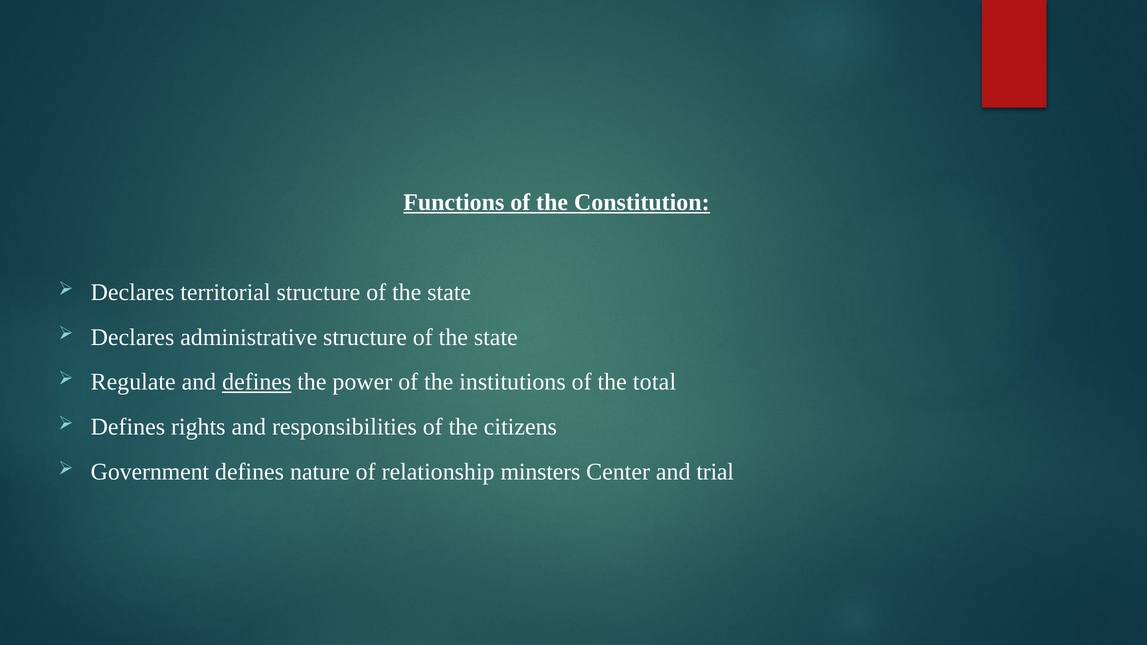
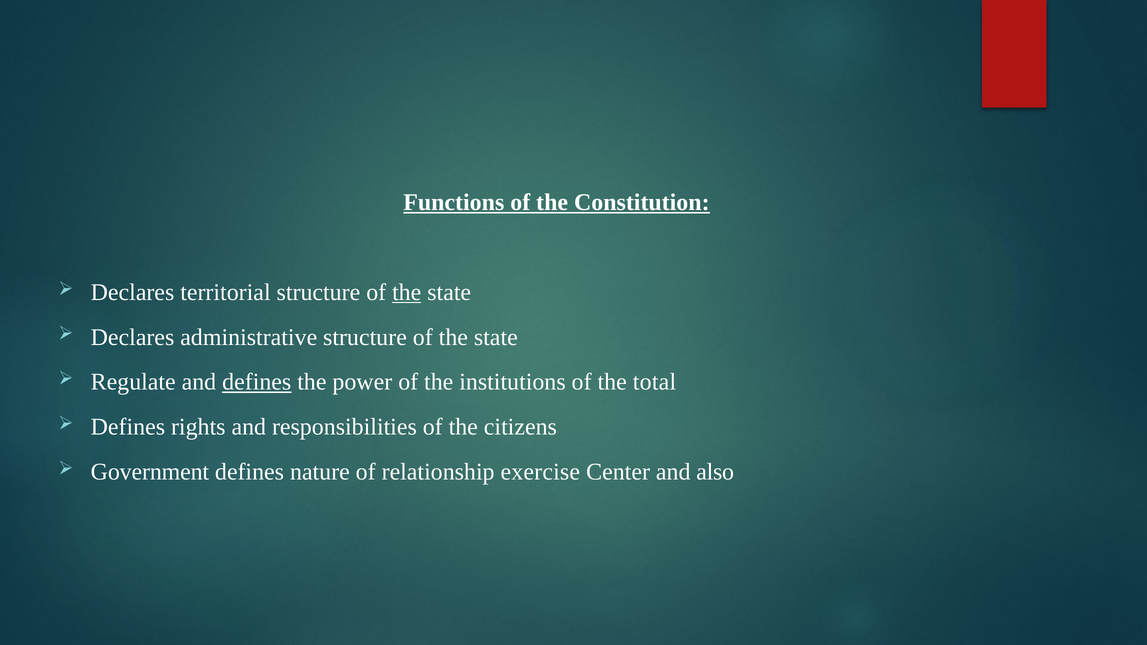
the underline: none -> present (407, 292)
minsters: minsters -> exercise (540, 472)
trial: trial -> also (715, 472)
